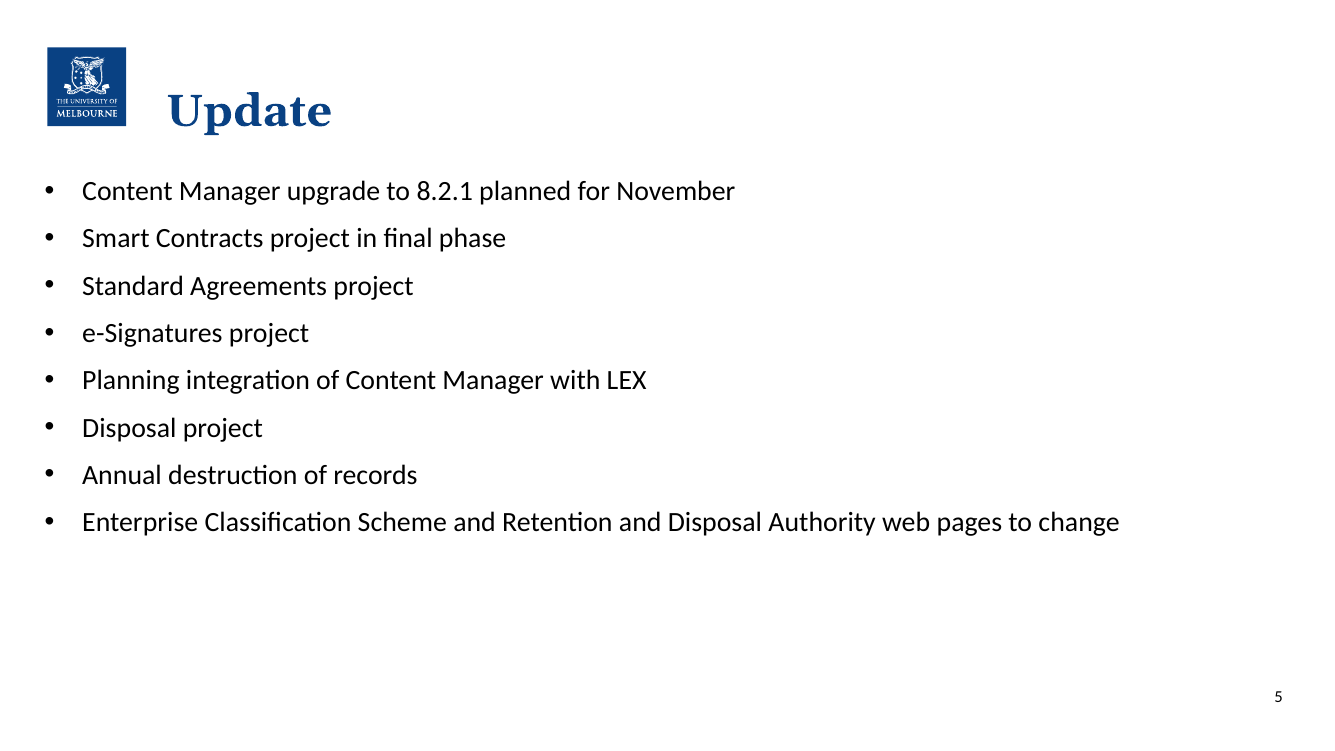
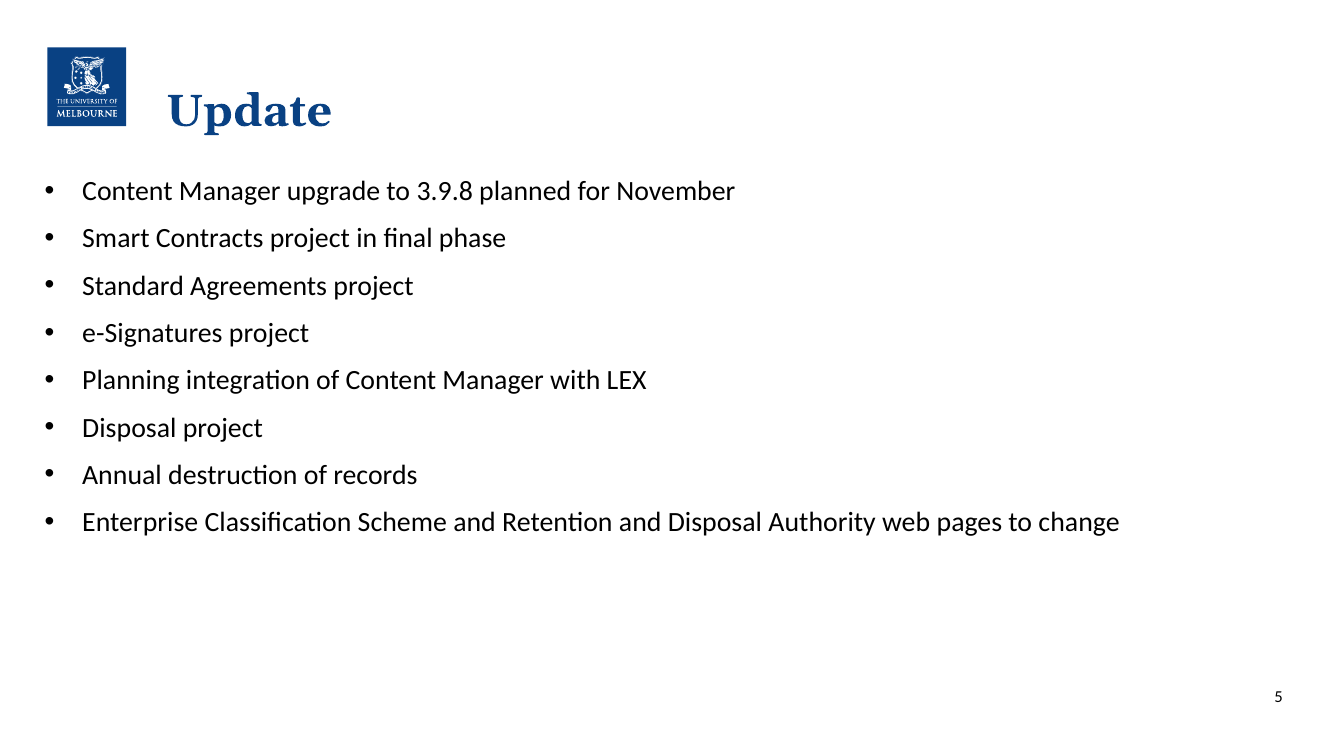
8.2.1: 8.2.1 -> 3.9.8 (445, 191)
